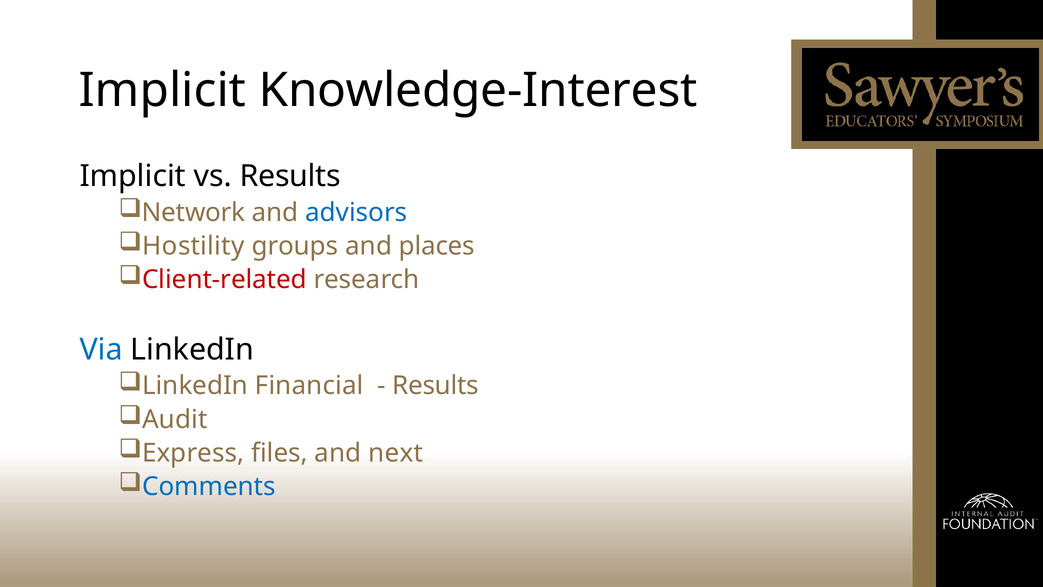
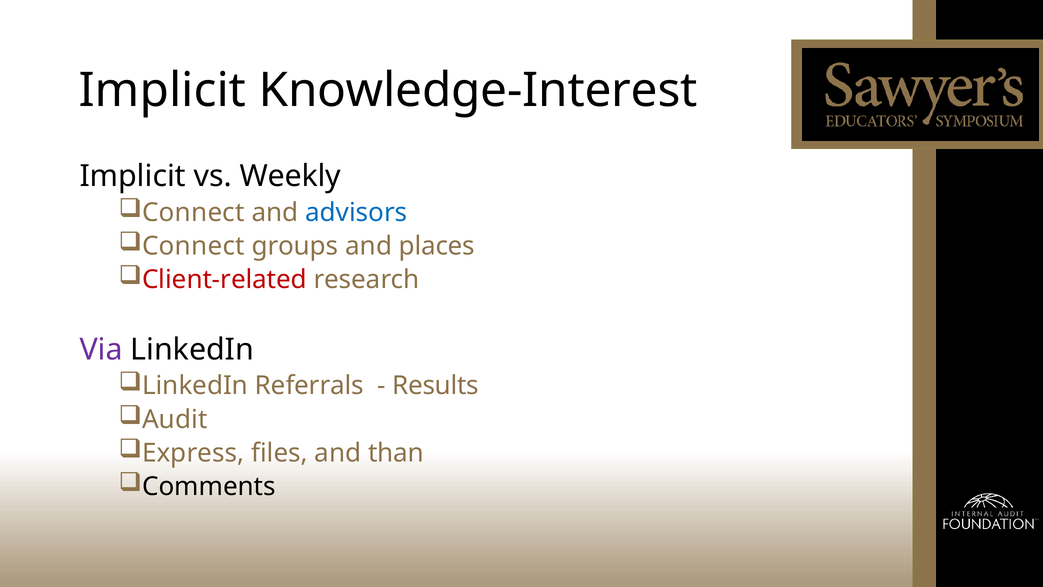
vs Results: Results -> Weekly (290, 176)
Network: Network -> Connect (193, 212)
Hostility: Hostility -> Connect (193, 246)
Via colour: blue -> purple (101, 350)
Financial: Financial -> Referrals (309, 386)
next: next -> than (396, 453)
Comments colour: blue -> black (209, 486)
